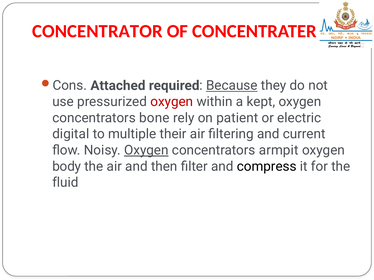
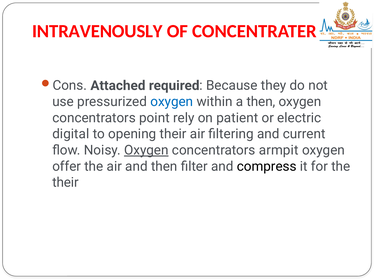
CONCENTRATOR: CONCENTRATOR -> INTRAVENOUSLY (97, 31)
Because underline: present -> none (232, 86)
oxygen colour: red -> blue (172, 102)
a kept: kept -> then (261, 102)
bone: bone -> point (154, 118)
multiple: multiple -> opening (132, 134)
body: body -> offer (67, 167)
fluid: fluid -> their (65, 183)
